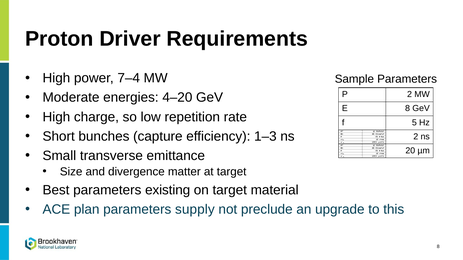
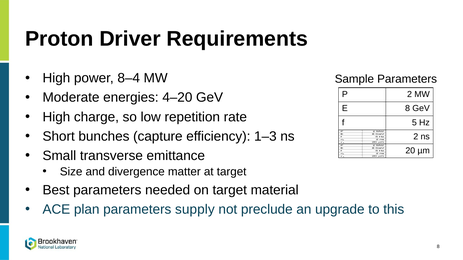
7–4: 7–4 -> 8–4 (129, 78)
existing: existing -> needed (168, 190)
